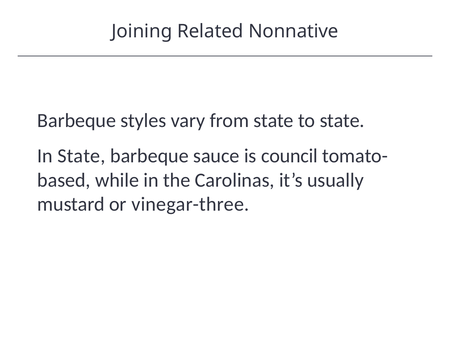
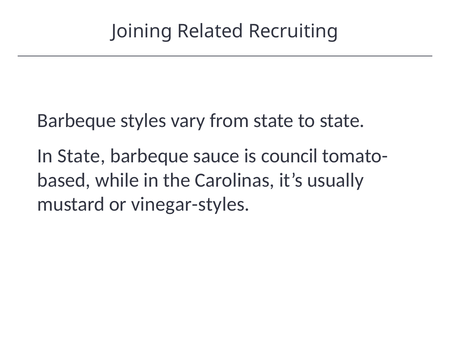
Nonnative: Nonnative -> Recruiting (293, 31)
vinegar-three: vinegar-three -> vinegar-styles (190, 204)
